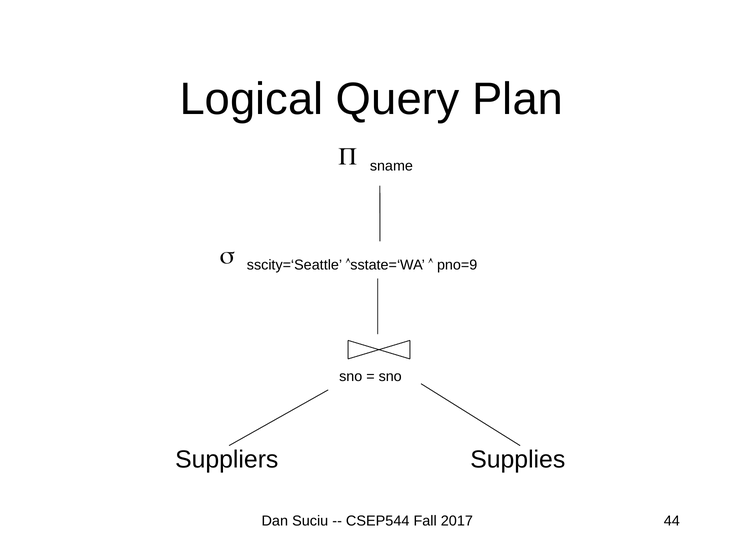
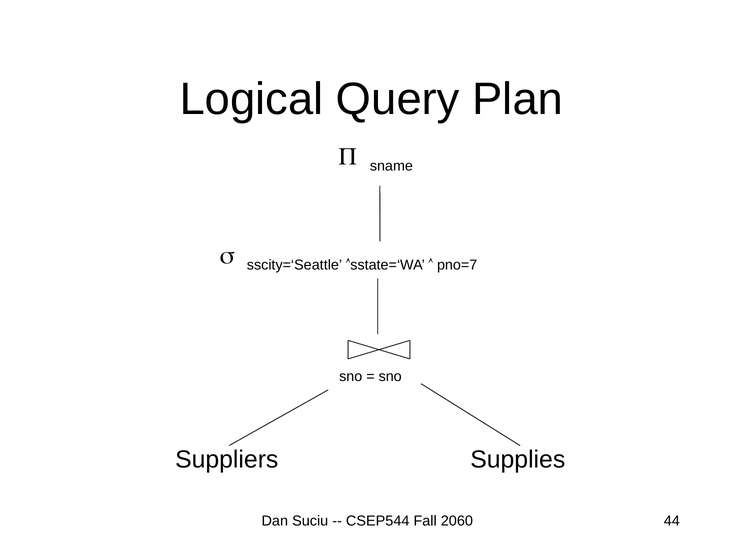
pno=9: pno=9 -> pno=7 (457, 265)
2017: 2017 -> 2060 (457, 521)
